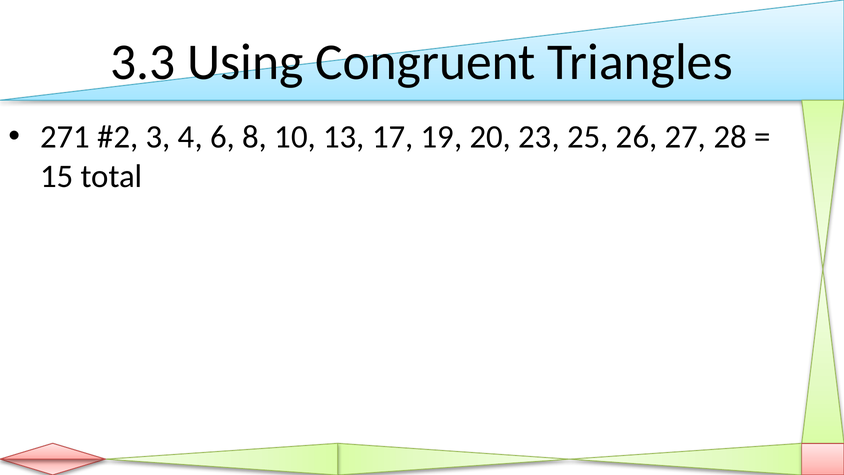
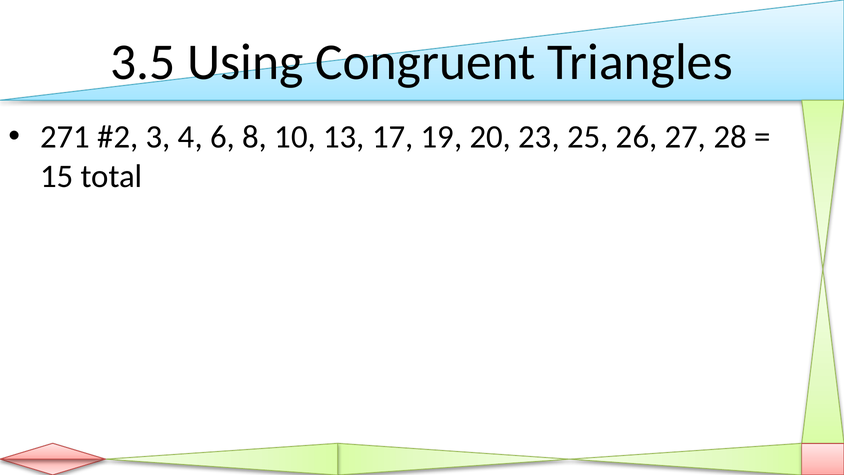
3.3: 3.3 -> 3.5 (143, 62)
